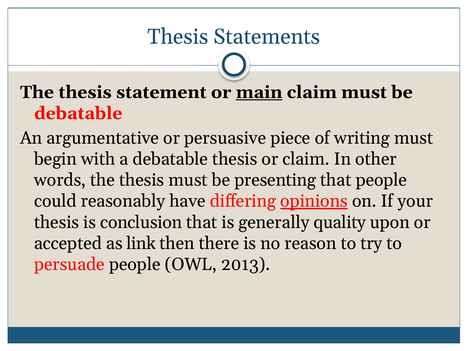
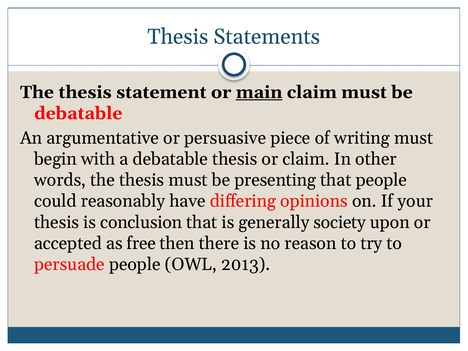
opinions underline: present -> none (314, 201)
quality: quality -> society (340, 222)
link: link -> free (141, 243)
